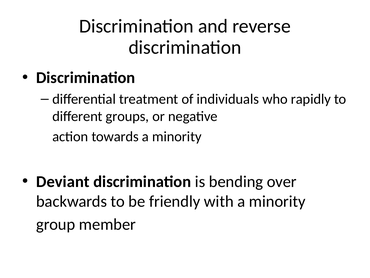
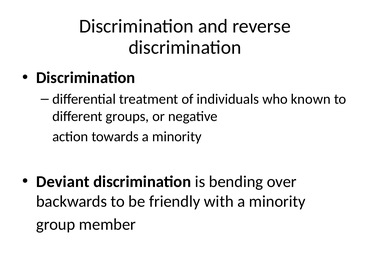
rapidly: rapidly -> known (311, 99)
